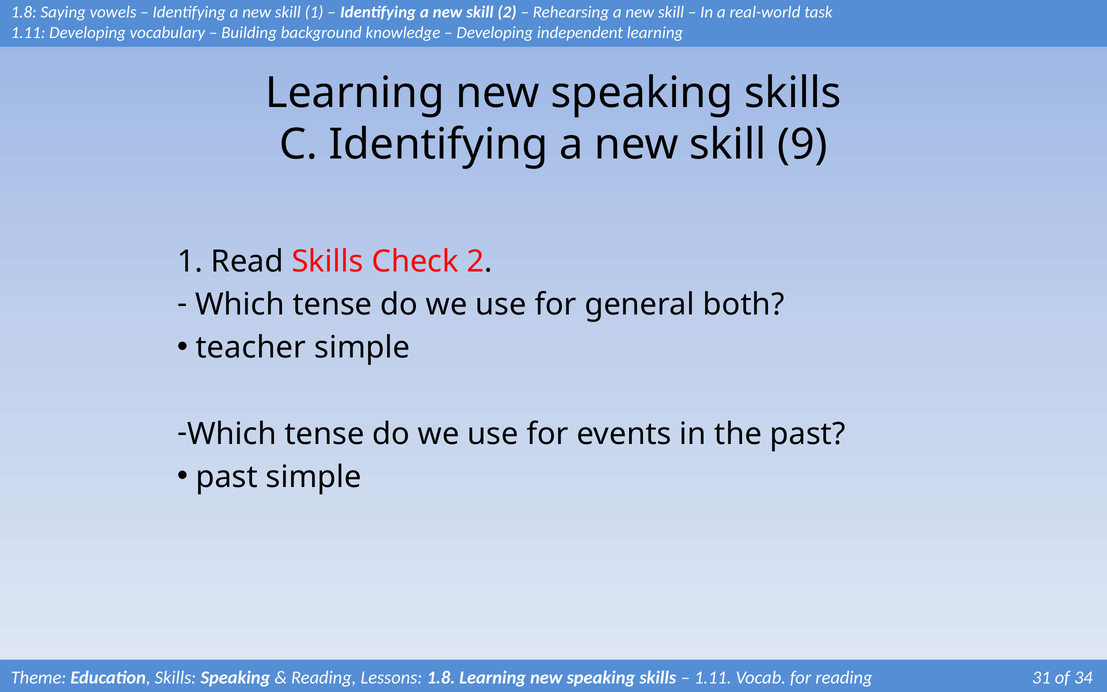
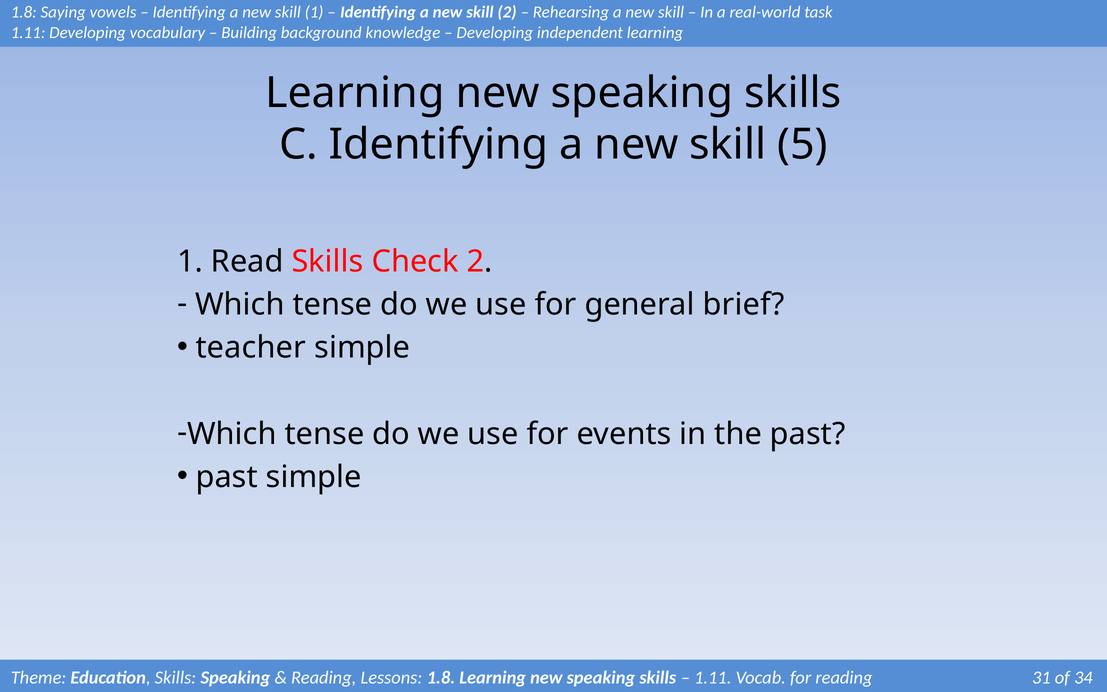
9: 9 -> 5 (803, 144)
both: both -> brief (744, 305)
